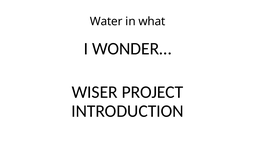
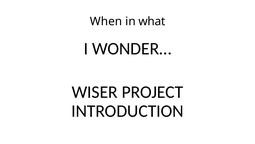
Water: Water -> When (106, 21)
